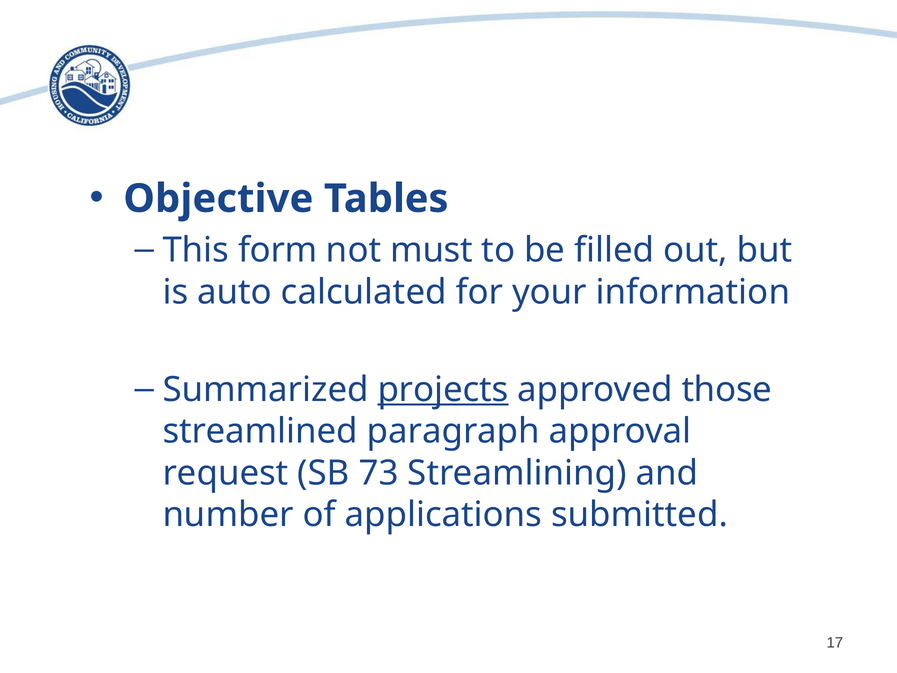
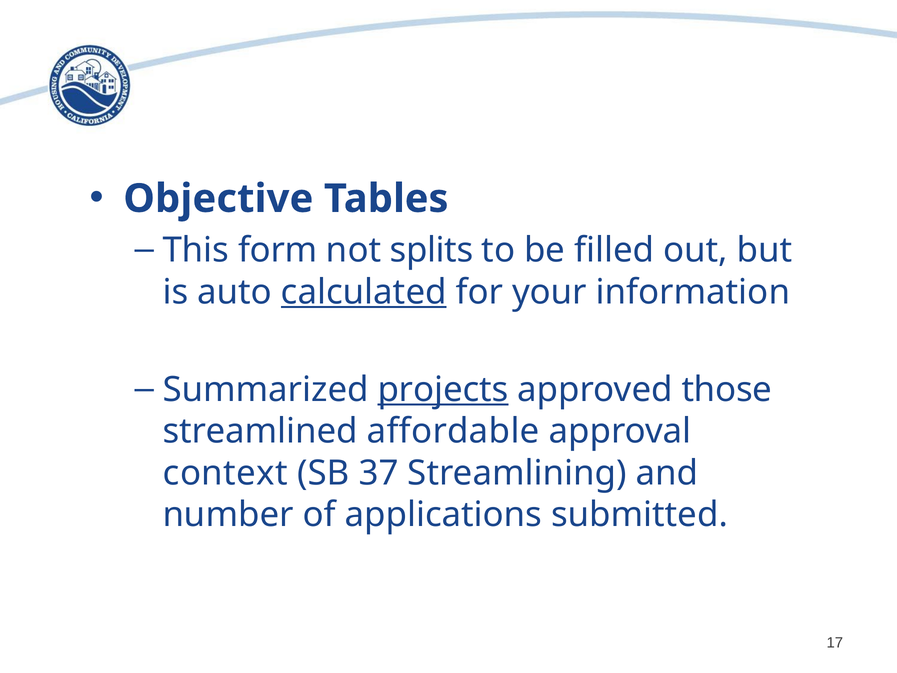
must: must -> splits (432, 250)
calculated underline: none -> present (364, 292)
paragraph: paragraph -> affordable (453, 431)
request: request -> context (225, 473)
73: 73 -> 37 (379, 473)
